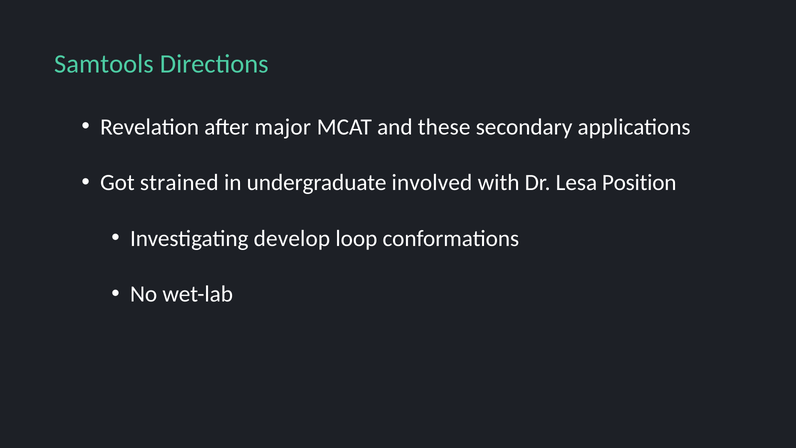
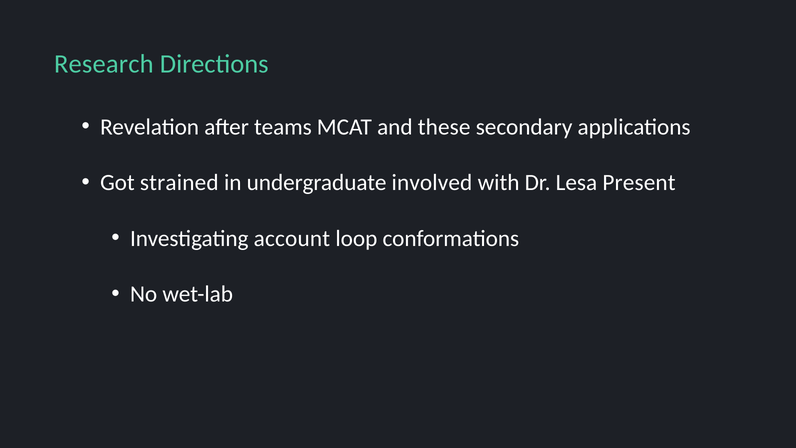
Samtools: Samtools -> Research (104, 64)
major: major -> teams (283, 127)
Position: Position -> Present (639, 183)
develop: develop -> account (292, 238)
